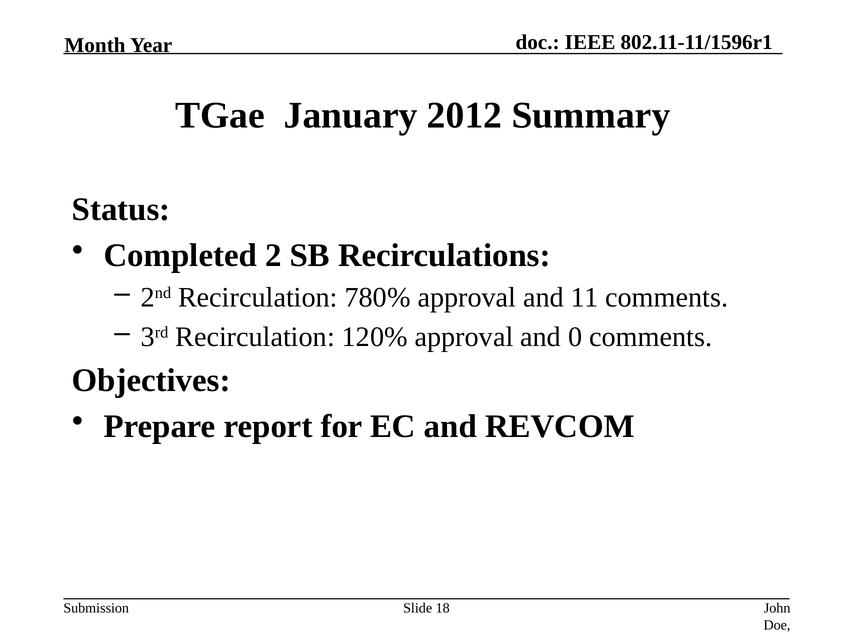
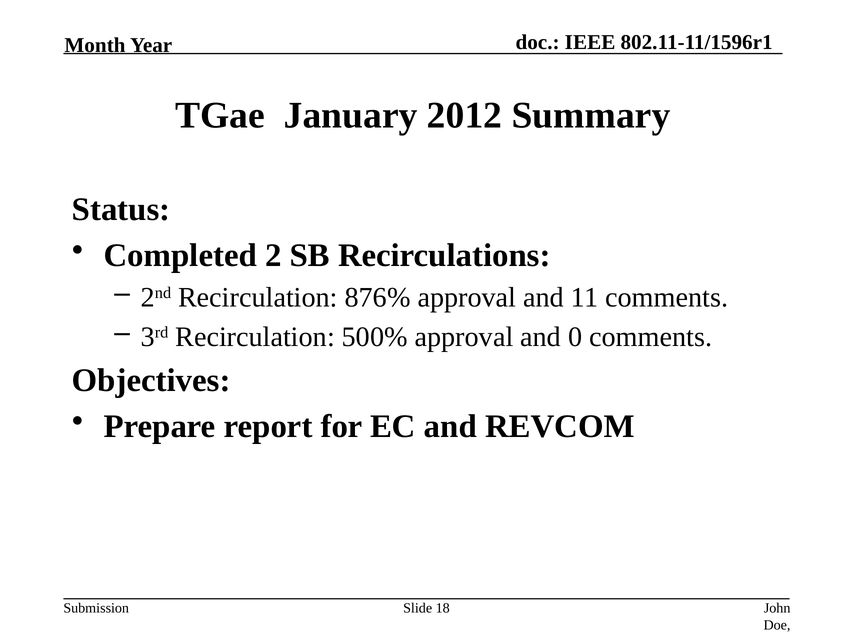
780%: 780% -> 876% (378, 298)
120%: 120% -> 500% (375, 337)
